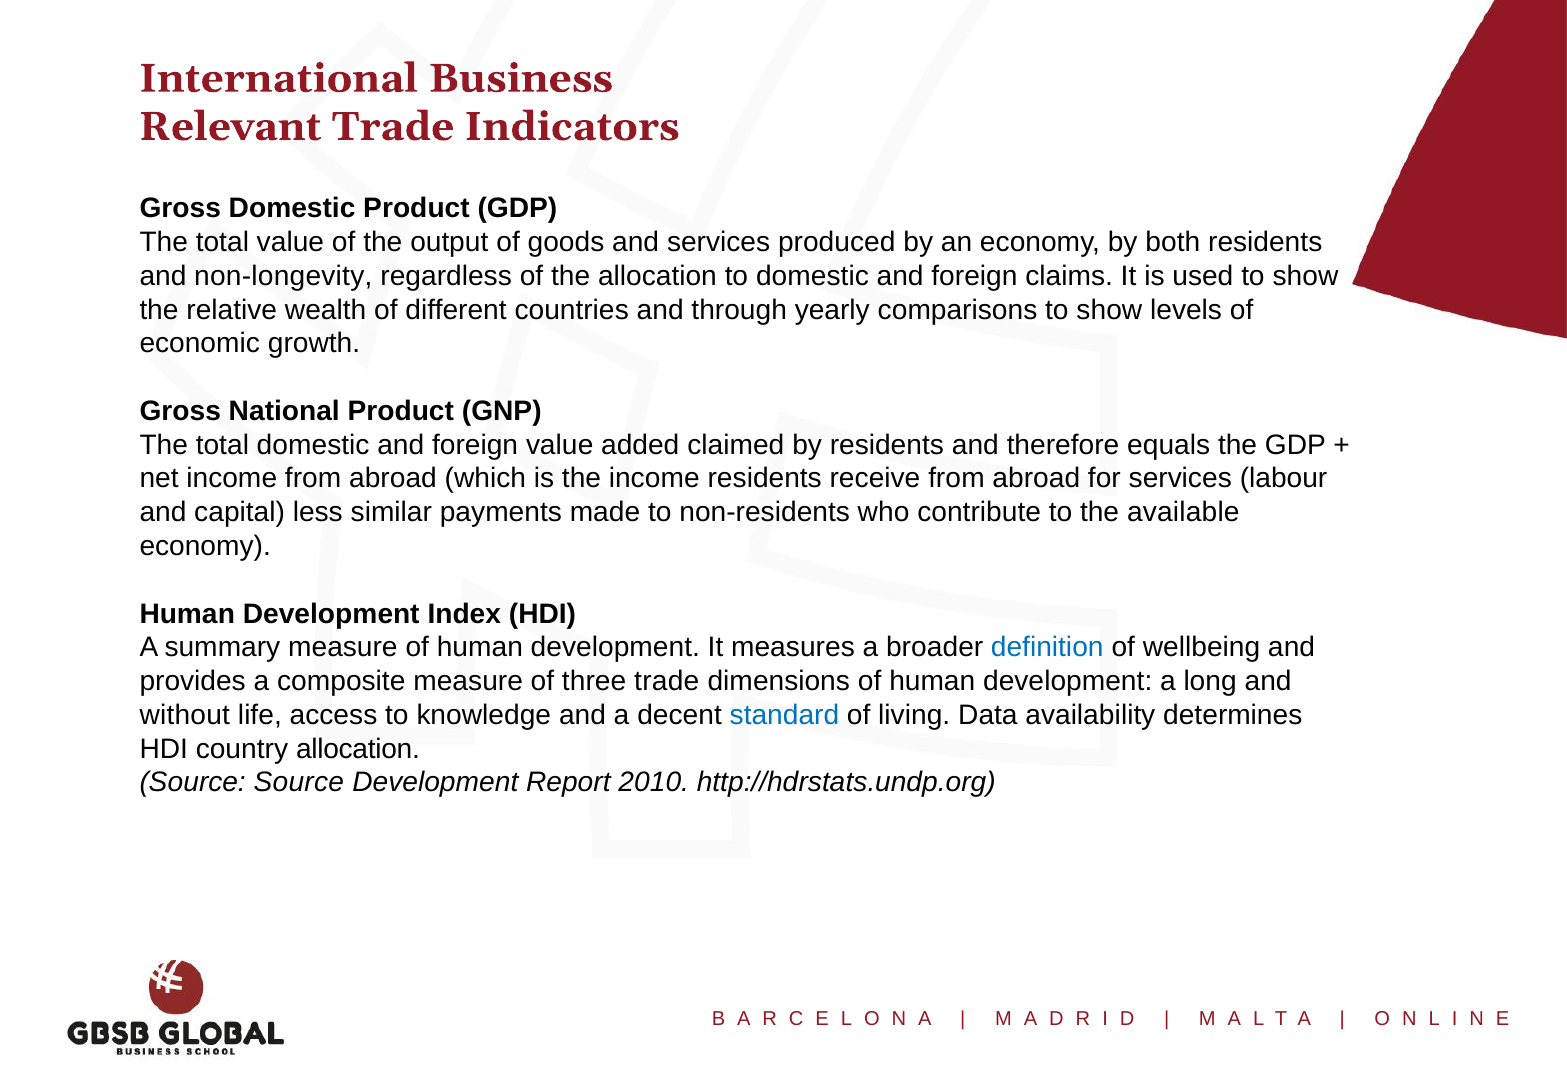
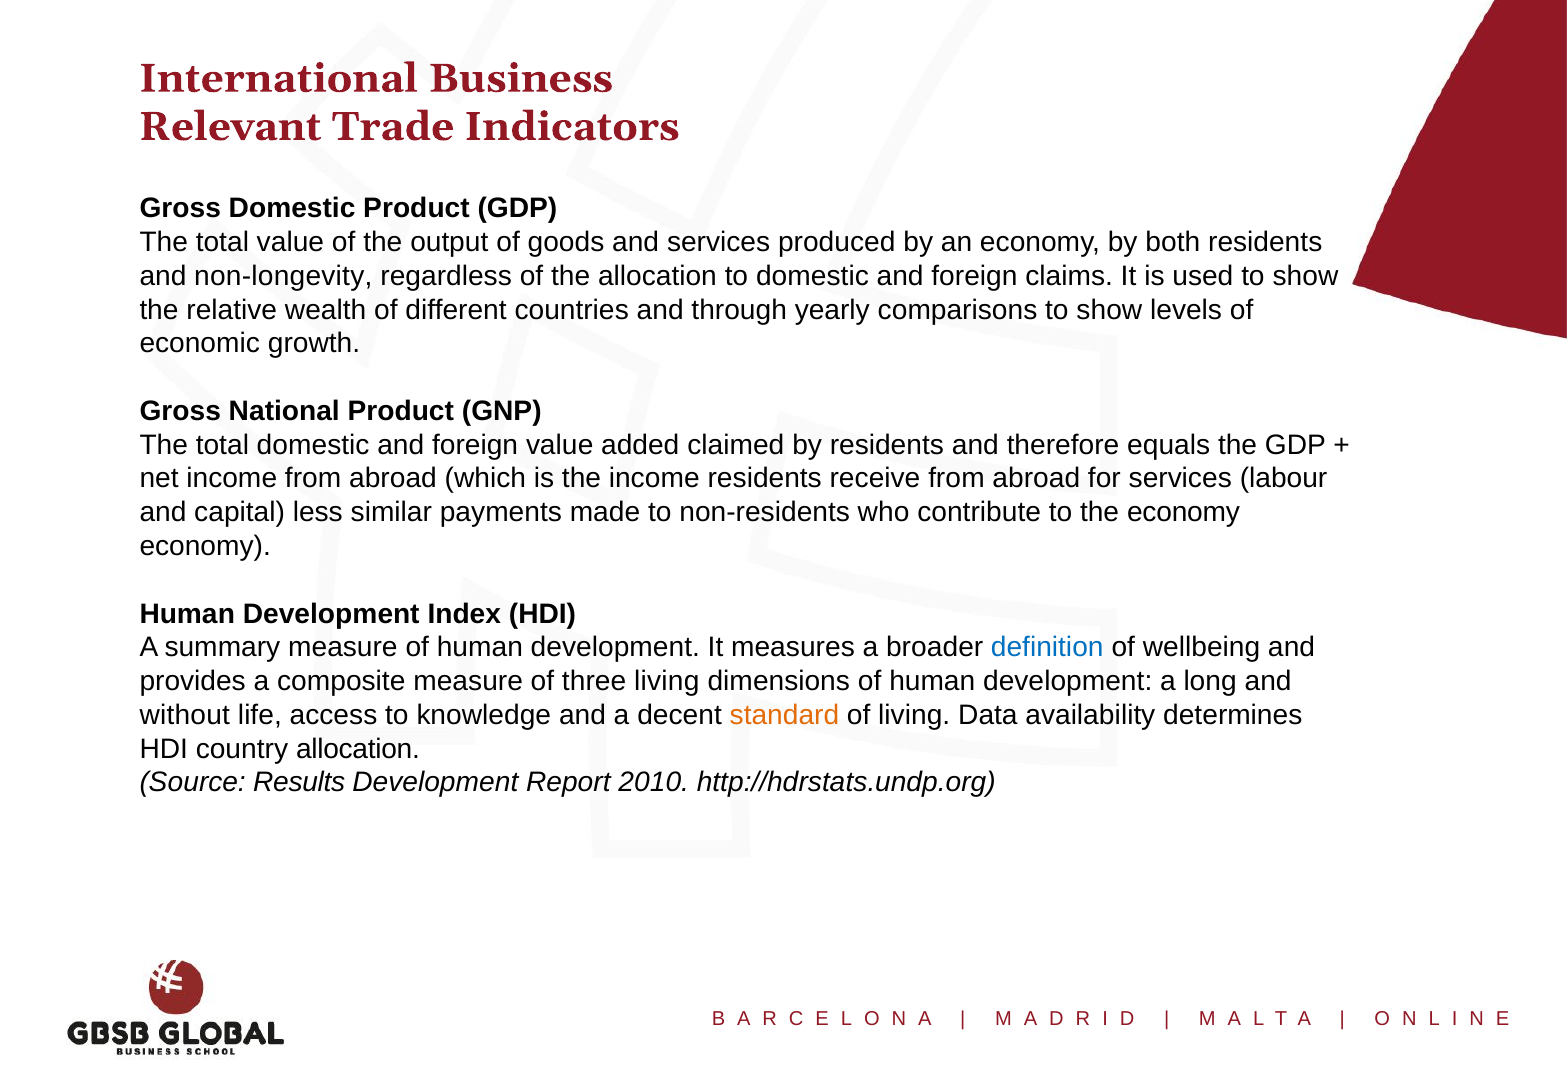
the available: available -> economy (1183, 512)
three trade: trade -> living (667, 681)
standard colour: blue -> orange (784, 715)
Source Source: Source -> Results (299, 783)
